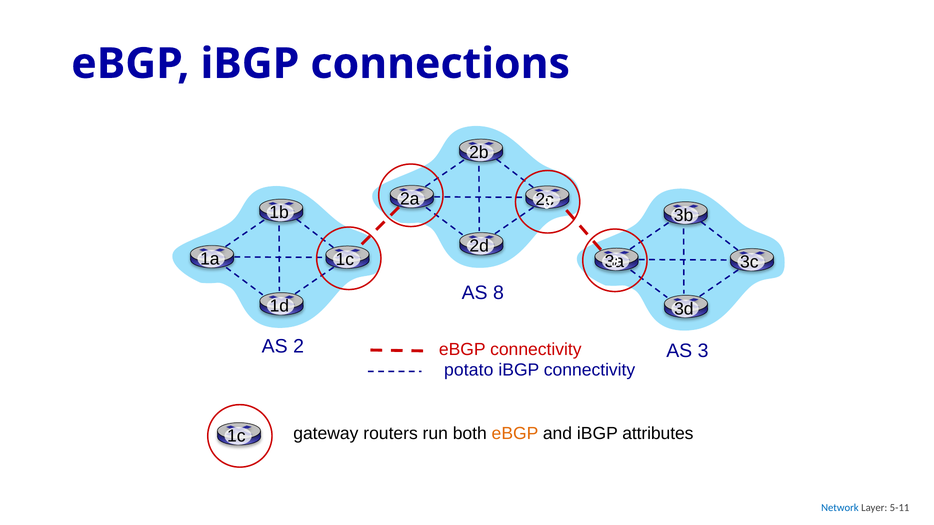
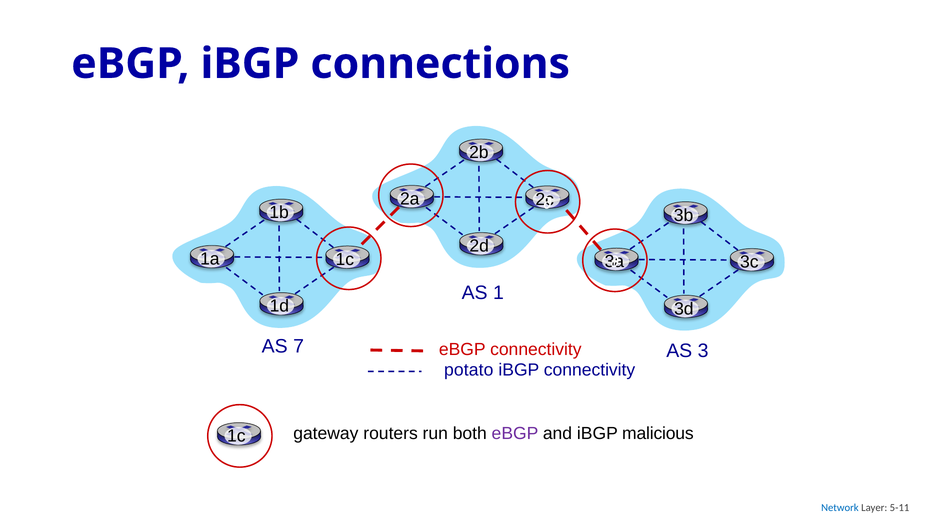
8: 8 -> 1 (498, 293)
2: 2 -> 7 (299, 347)
eBGP colour: orange -> purple (515, 434)
attributes: attributes -> malicious (658, 434)
